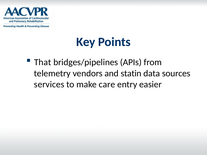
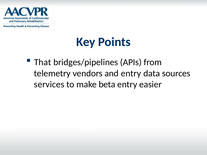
and statin: statin -> entry (131, 73)
care: care -> beta (107, 84)
